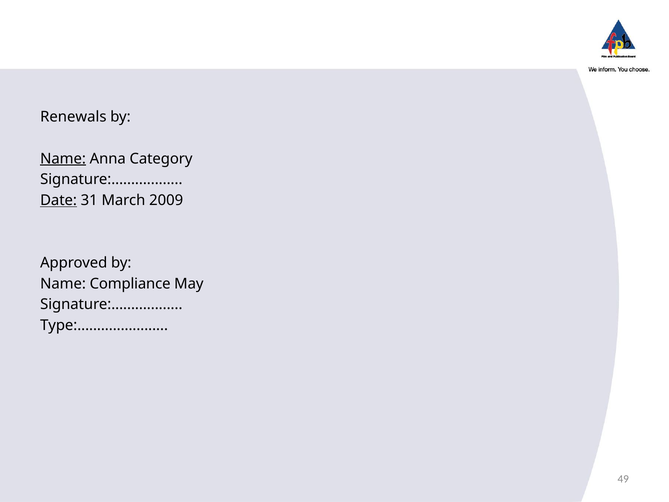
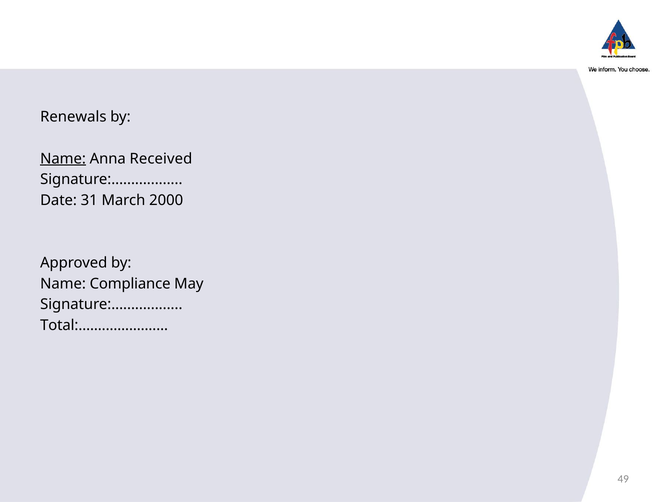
Category: Category -> Received (161, 159)
Date underline: present -> none (59, 200)
2009: 2009 -> 2000 (166, 200)
Type: Type -> Total (104, 325)
